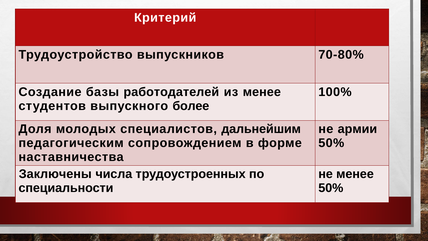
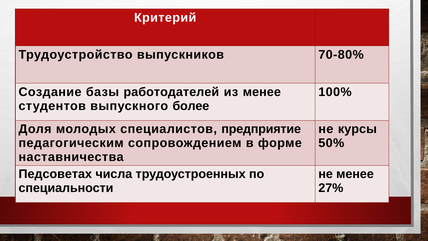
дальнейшим: дальнейшим -> предприятие (261, 129)
армии: армии -> курсы (357, 129)
Заключены: Заключены -> Педсоветах (55, 174)
50%: 50% -> 27% (331, 188)
